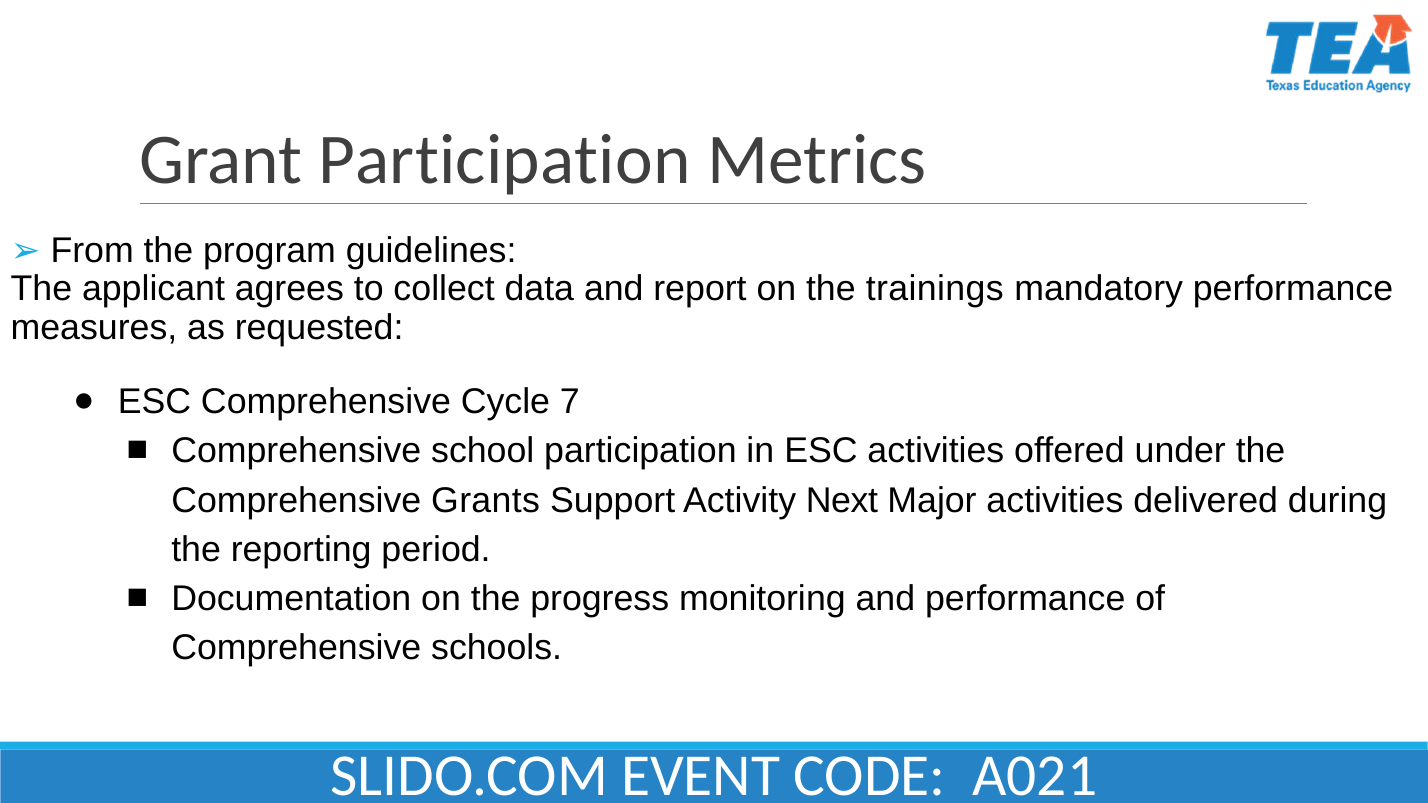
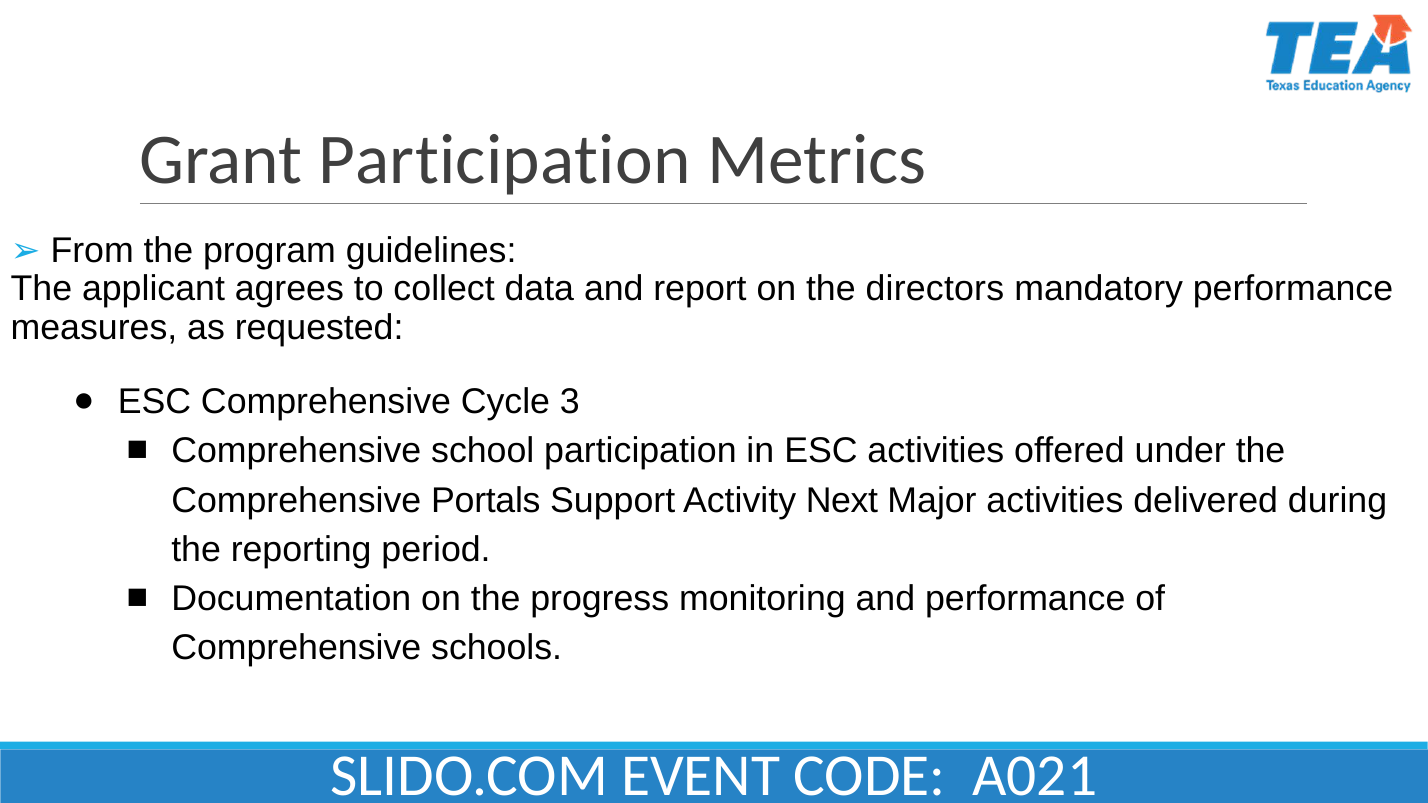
trainings: trainings -> directors (935, 289)
7: 7 -> 3 (570, 401)
Grants: Grants -> Portals (486, 500)
